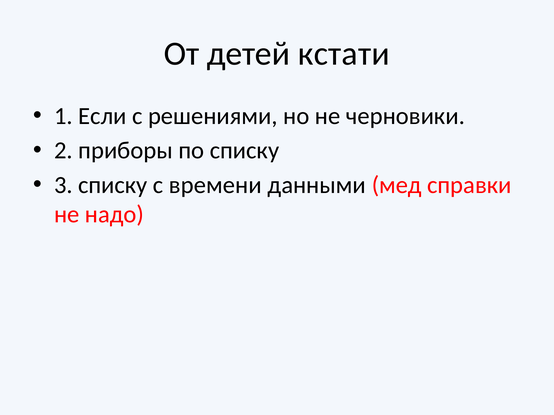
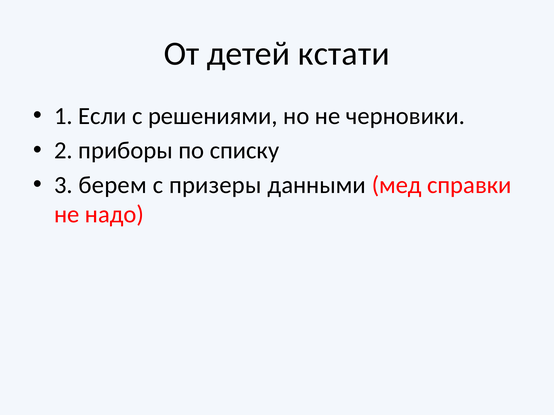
3 списку: списку -> берем (113, 185)
времени: времени -> призеры (215, 185)
